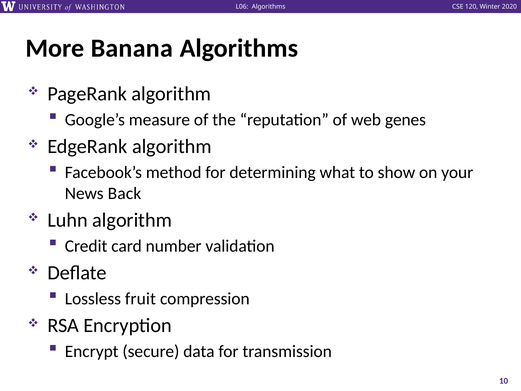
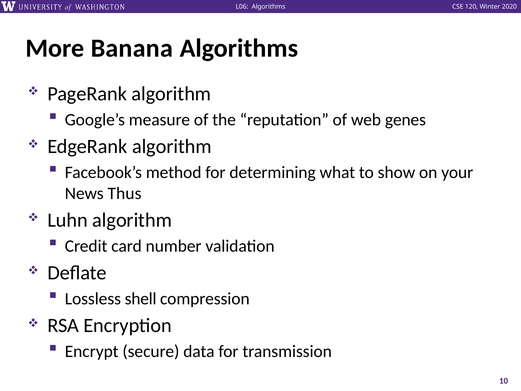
Back: Back -> Thus (124, 193)
fruit: fruit -> shell (141, 299)
